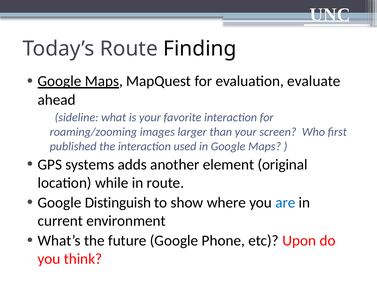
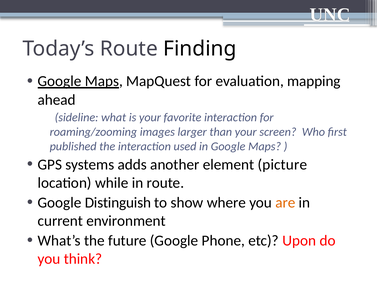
evaluate: evaluate -> mapping (314, 81)
original: original -> picture (282, 164)
are colour: blue -> orange (285, 202)
